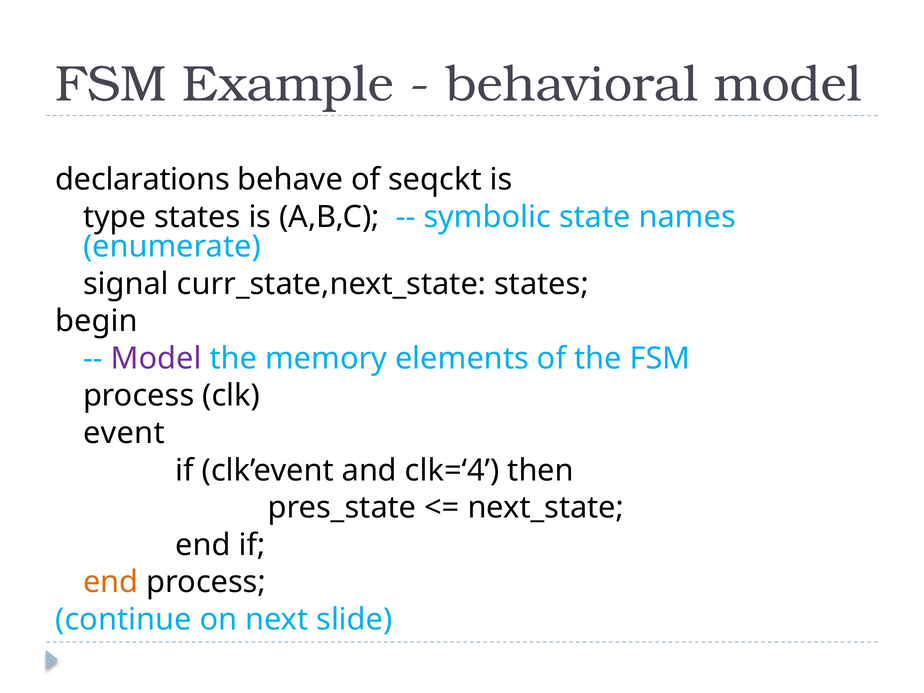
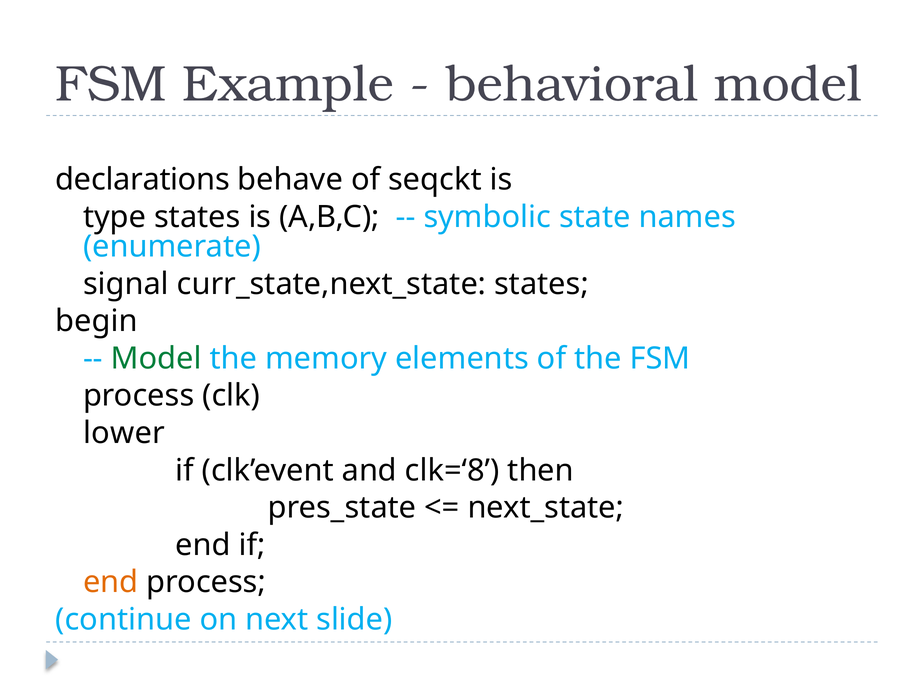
Model colour: purple -> green (156, 359)
event: event -> lower (124, 433)
clk=‘4: clk=‘4 -> clk=‘8 (452, 470)
